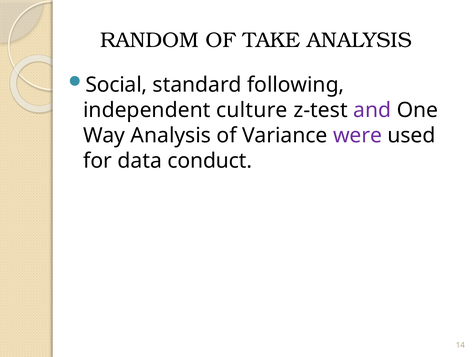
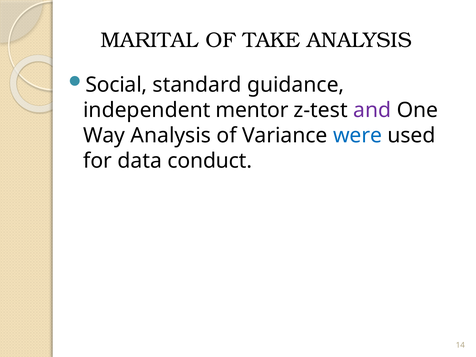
RANDOM: RANDOM -> MARITAL (149, 40)
following: following -> guidance (296, 85)
culture: culture -> mentor (252, 110)
were colour: purple -> blue (358, 136)
